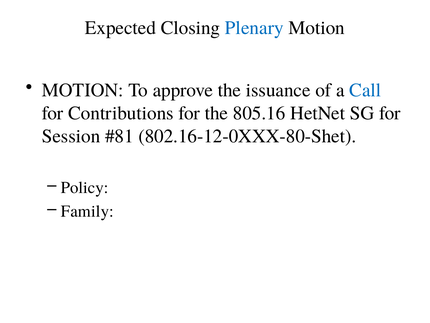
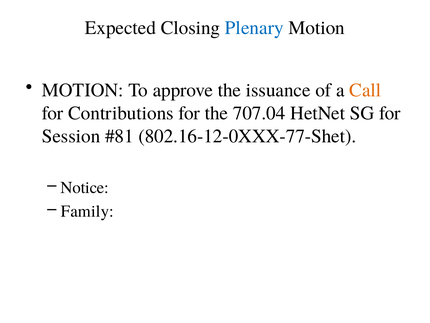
Call colour: blue -> orange (365, 90)
805.16: 805.16 -> 707.04 (259, 113)
802.16-12-0XXX-80-Shet: 802.16-12-0XXX-80-Shet -> 802.16-12-0XXX-77-Shet (247, 136)
Policy: Policy -> Notice (85, 188)
